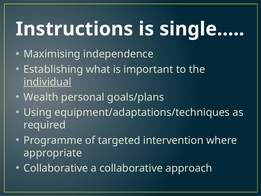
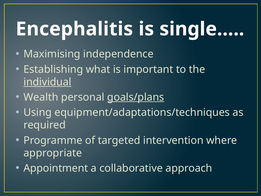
Instructions: Instructions -> Encephalitis (74, 29)
goals/plans underline: none -> present (136, 97)
Collaborative: Collaborative -> Appointment (56, 168)
